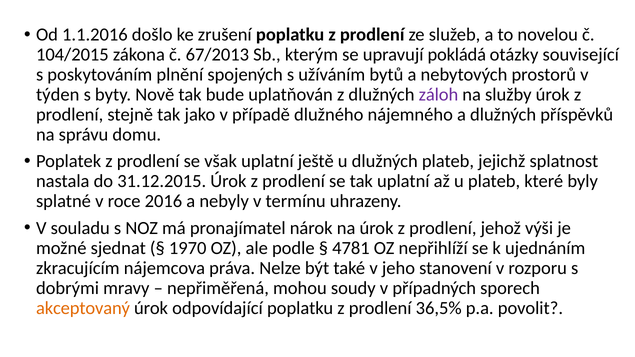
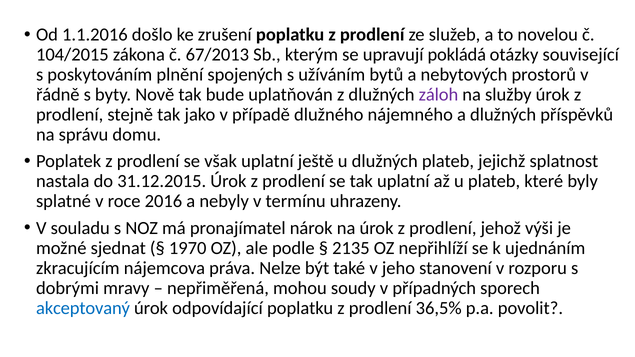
týden: týden -> řádně (58, 95)
4781: 4781 -> 2135 (351, 248)
akceptovaný colour: orange -> blue (83, 308)
